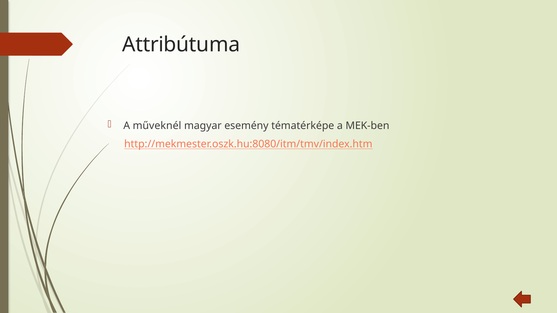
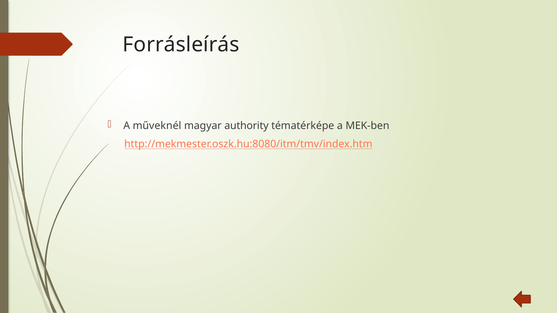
Attribútuma: Attribútuma -> Forrásleírás (181, 45)
esemény: esemény -> authority (246, 126)
